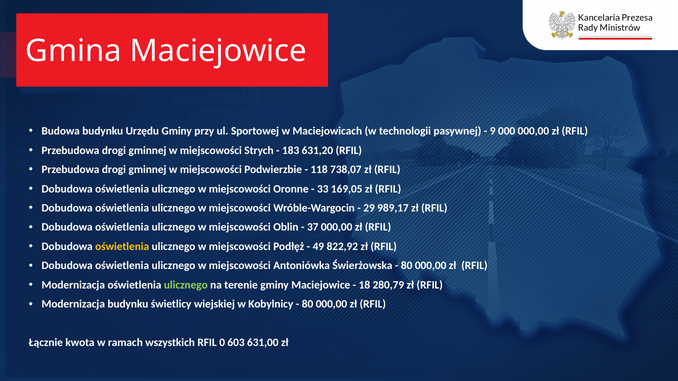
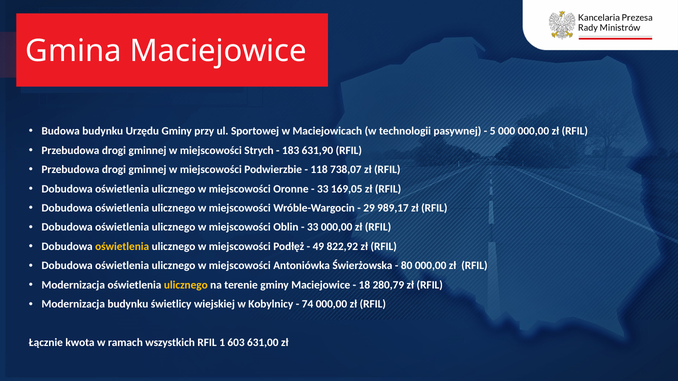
9: 9 -> 5 (493, 131)
631,20: 631,20 -> 631,90 (317, 150)
37: 37 -> 33 (313, 227)
ulicznego colour: light green -> yellow (186, 285)
80: 80 -> 74 (308, 305)
0: 0 -> 1 (222, 343)
